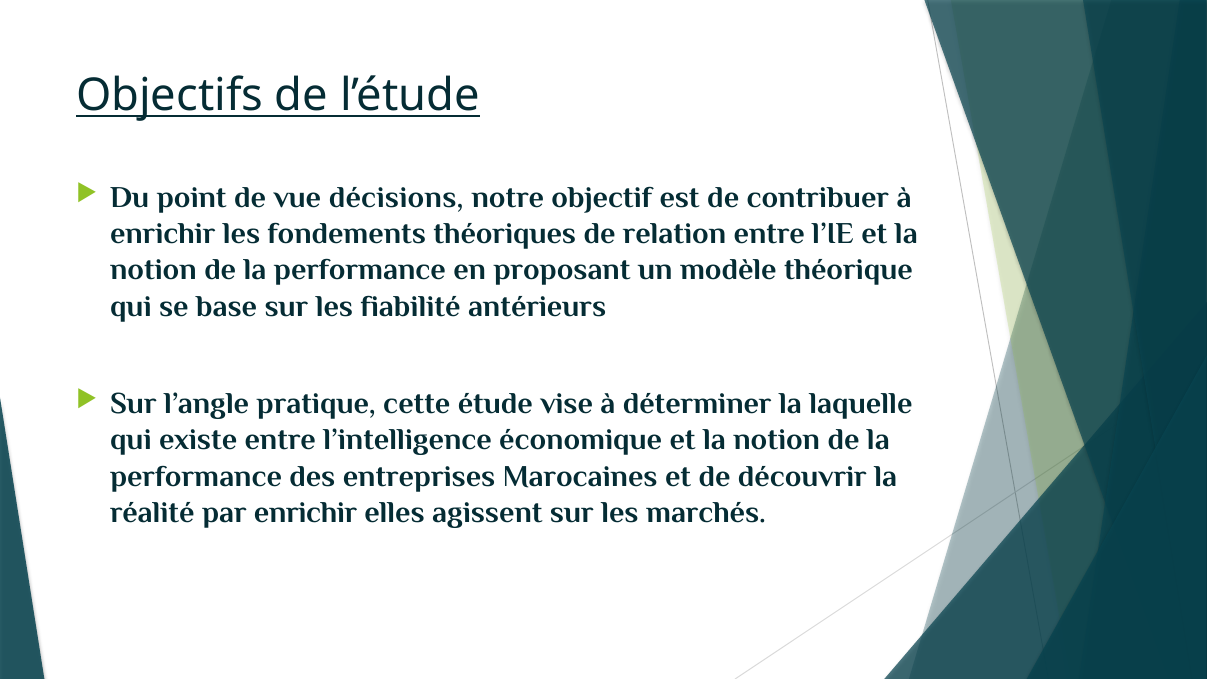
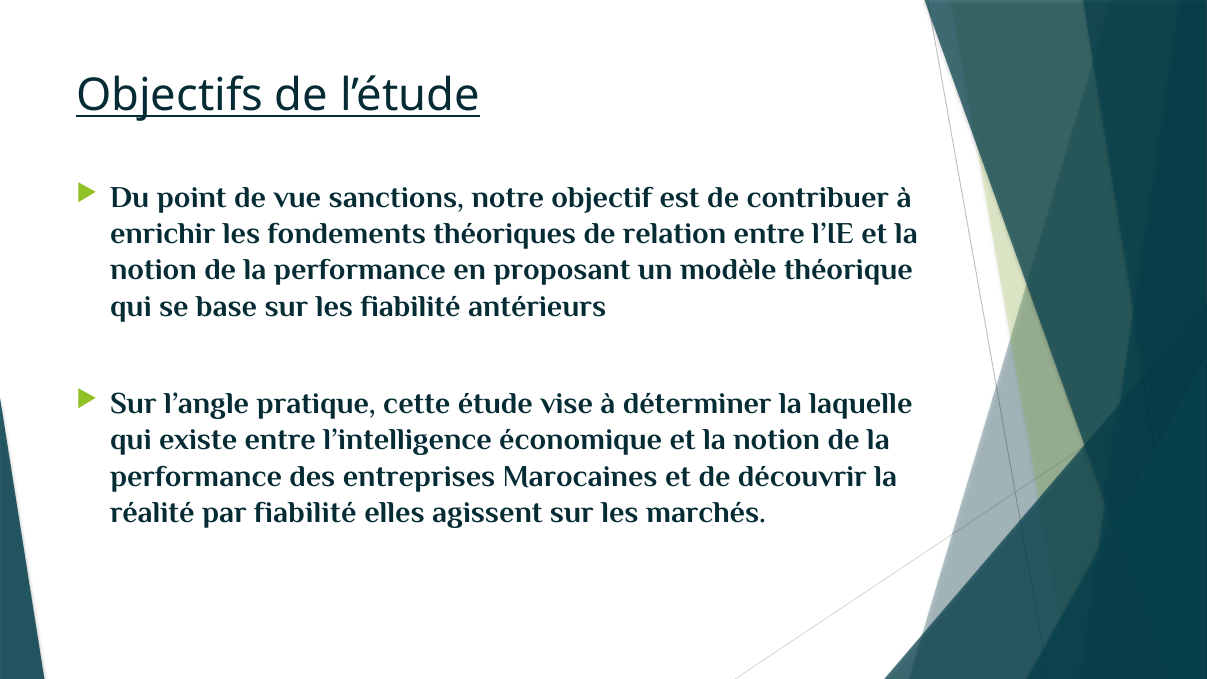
décisions: décisions -> sanctions (396, 198)
par enrichir: enrichir -> fiabilité (305, 512)
